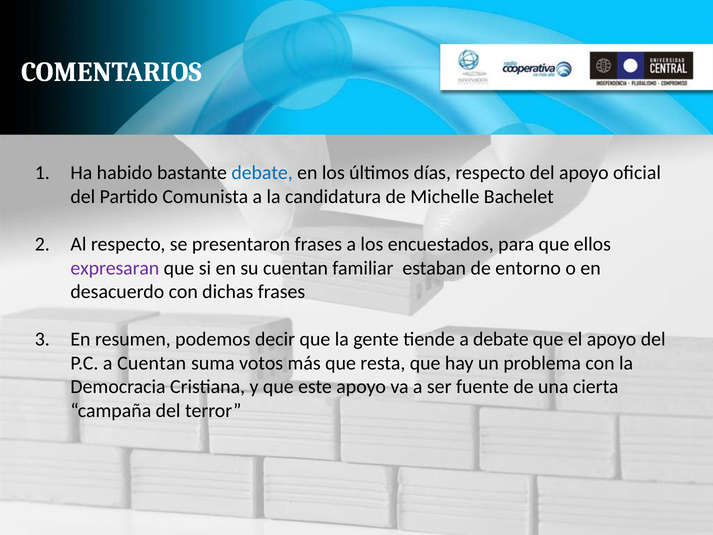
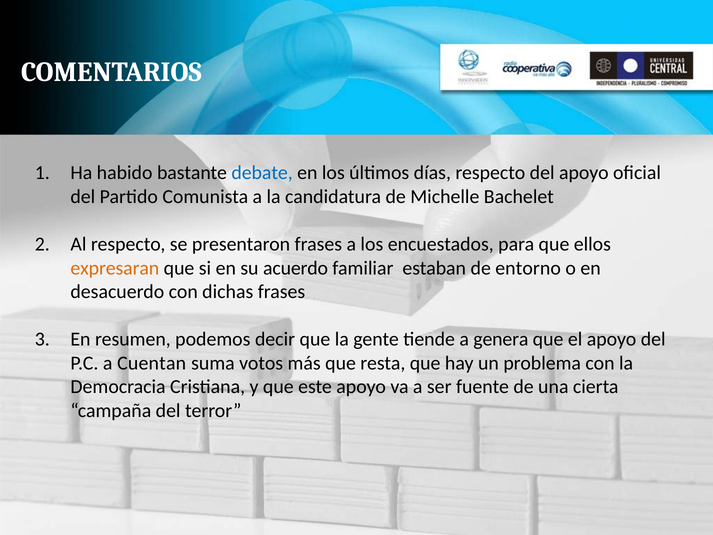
expresaran colour: purple -> orange (115, 268)
su cuentan: cuentan -> acuerdo (296, 268)
a debate: debate -> genera (501, 339)
